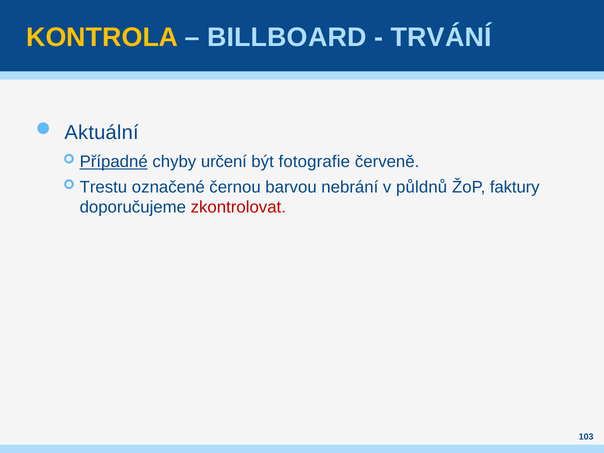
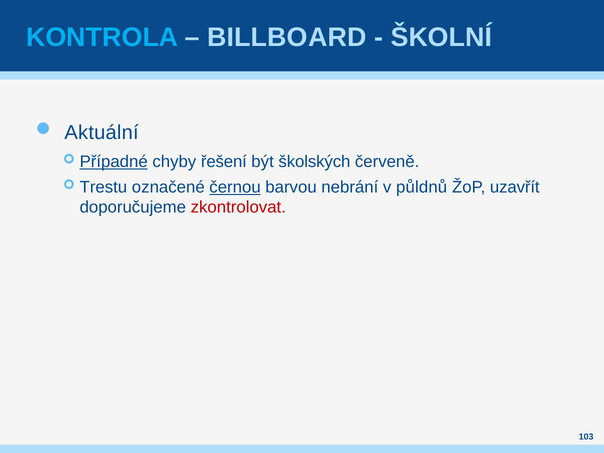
KONTROLA colour: yellow -> light blue (102, 38)
TRVÁNÍ: TRVÁNÍ -> ŠKOLNÍ (441, 38)
určení: určení -> řešení (224, 162)
fotografie: fotografie -> školských (314, 162)
černou underline: none -> present (235, 187)
faktury: faktury -> uzavřít (515, 187)
